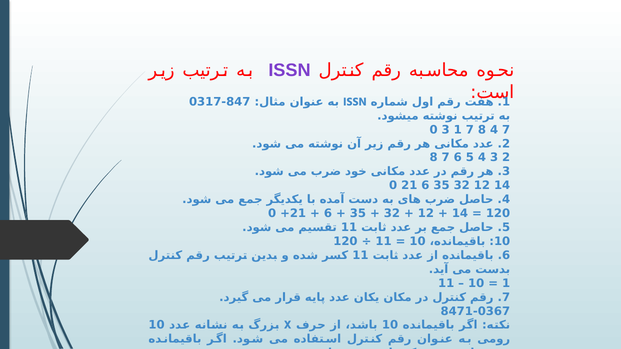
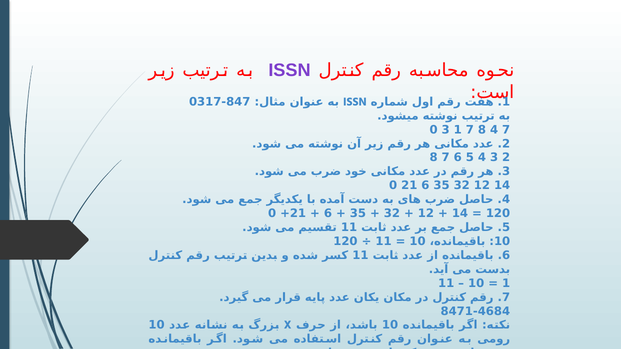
8471-0367: 8471-0367 -> 8471-4684 (475, 311)
